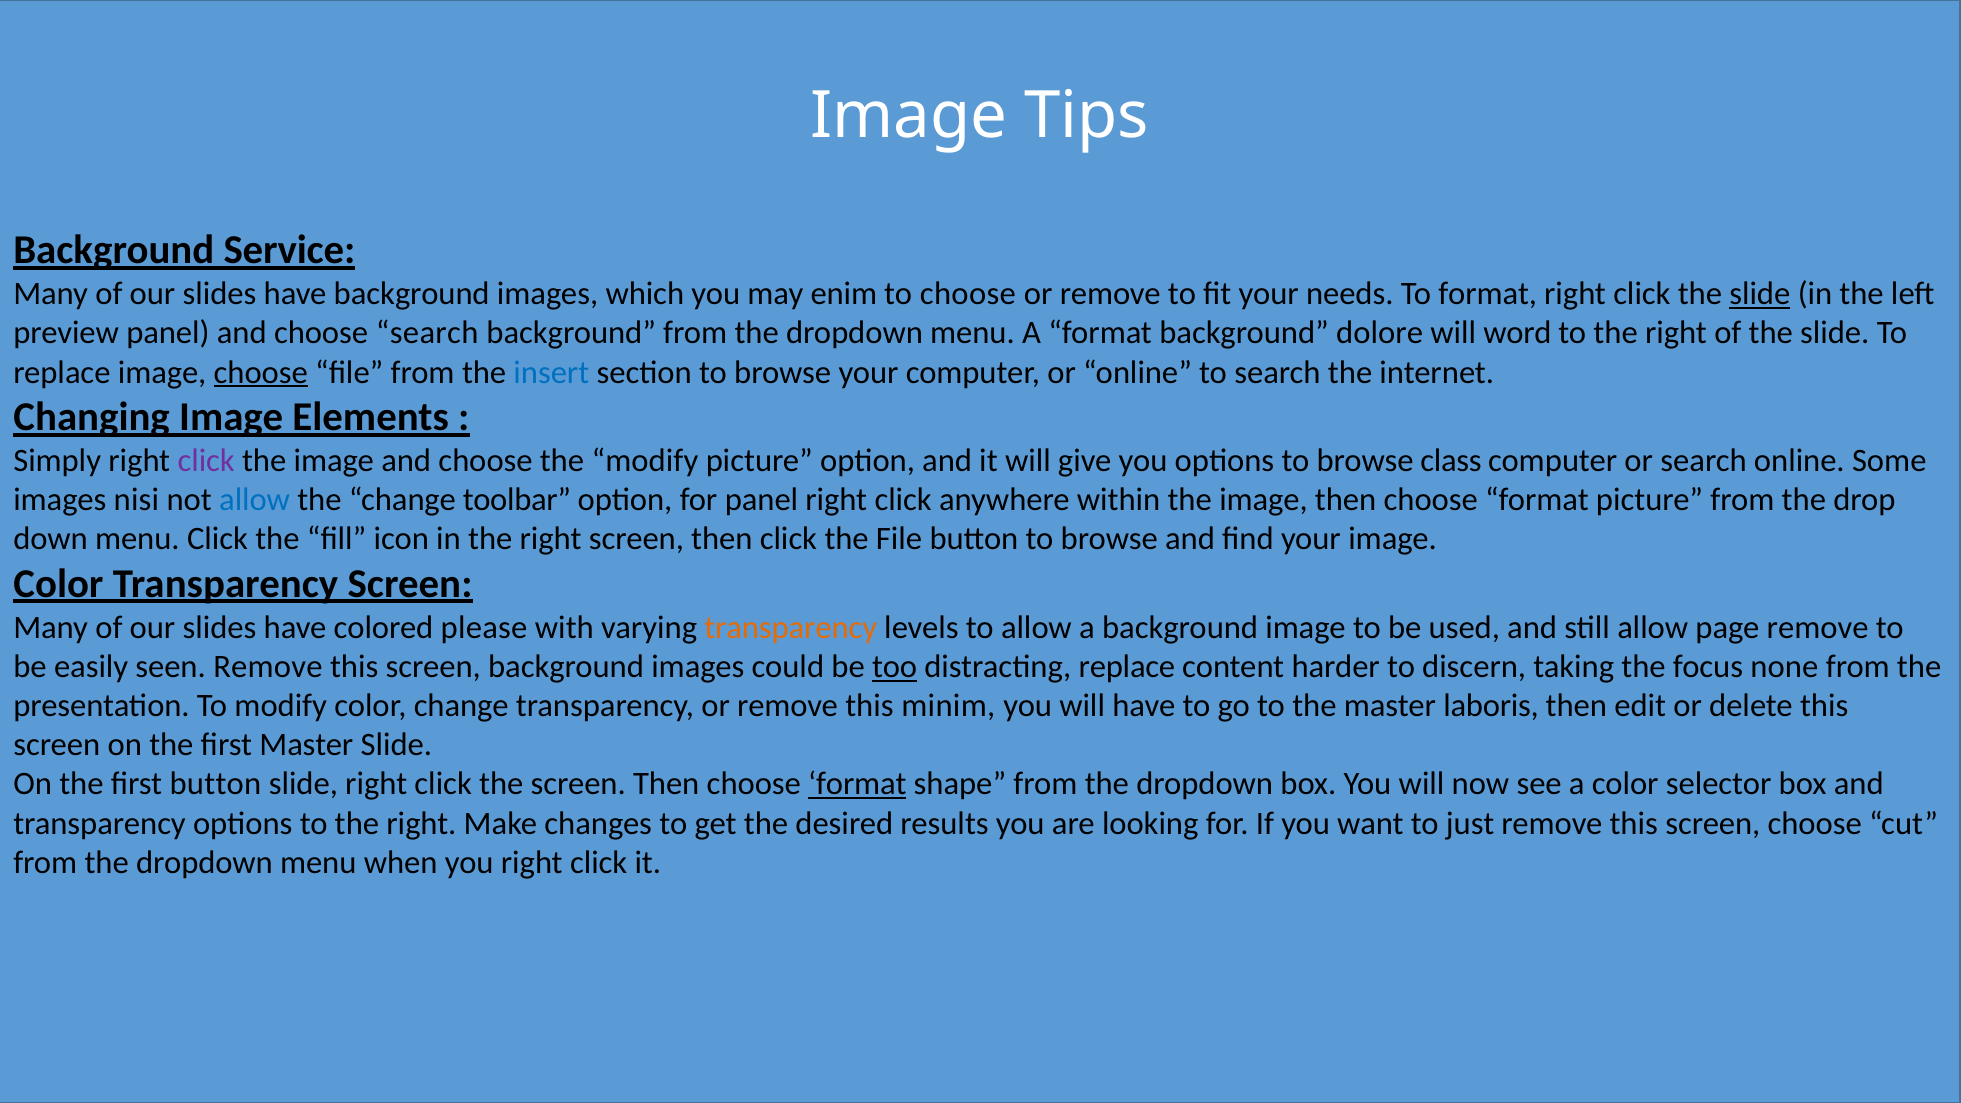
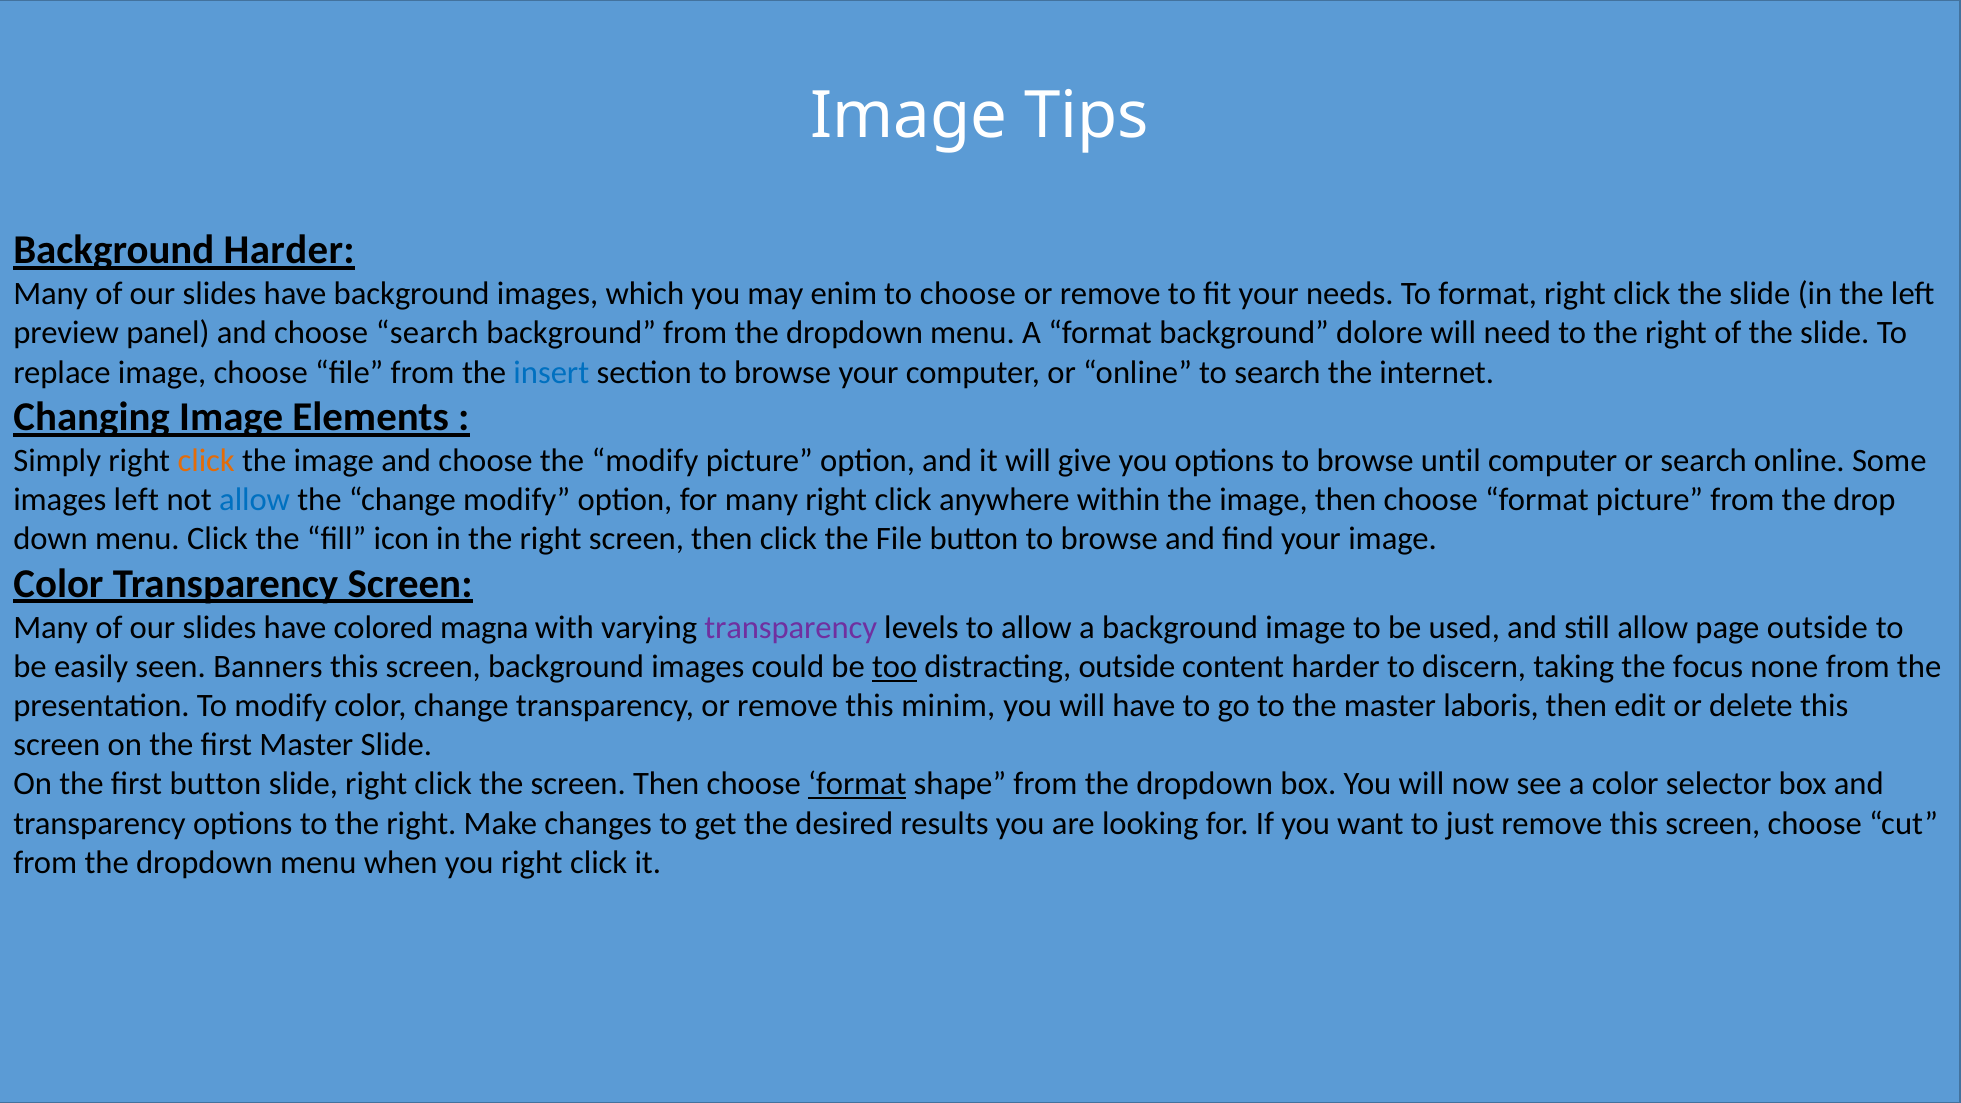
Background Service: Service -> Harder (289, 250)
slide underline: present -> none (1760, 294)
word: word -> need (1517, 333)
choose underline: present -> none (261, 372)
click colour: purple -> orange (206, 461)
class: class -> until (1451, 461)
images nisi: nisi -> left (136, 500)
change toolbar: toolbar -> modify (517, 500)
for panel: panel -> many (761, 500)
please: please -> magna (484, 627)
transparency colour: orange -> purple (791, 627)
page remove: remove -> outside (1817, 627)
seen Remove: Remove -> Banners (268, 667)
distracting replace: replace -> outside (1127, 667)
